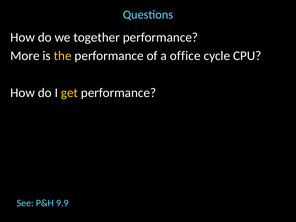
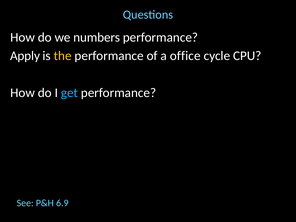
together: together -> numbers (97, 37)
More: More -> Apply (25, 56)
get colour: yellow -> light blue (69, 93)
9.9: 9.9 -> 6.9 (62, 203)
